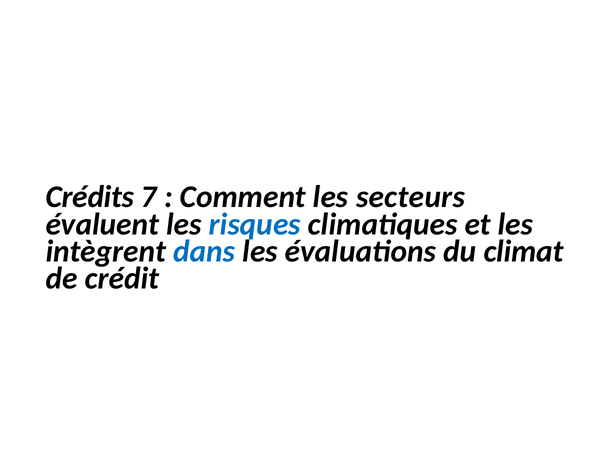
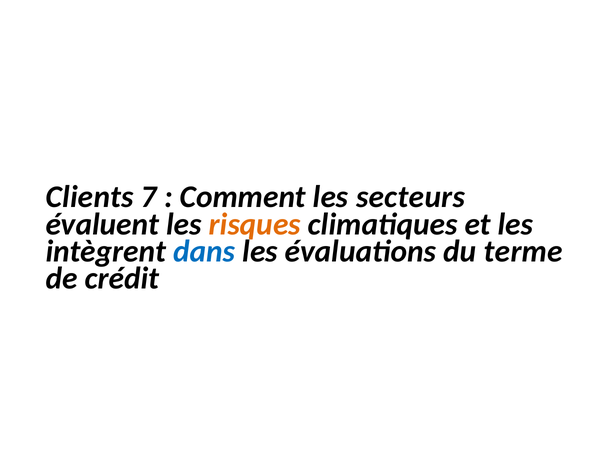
Crédits: Crédits -> Clients (90, 197)
risques colour: blue -> orange (255, 224)
climat: climat -> terme (523, 251)
